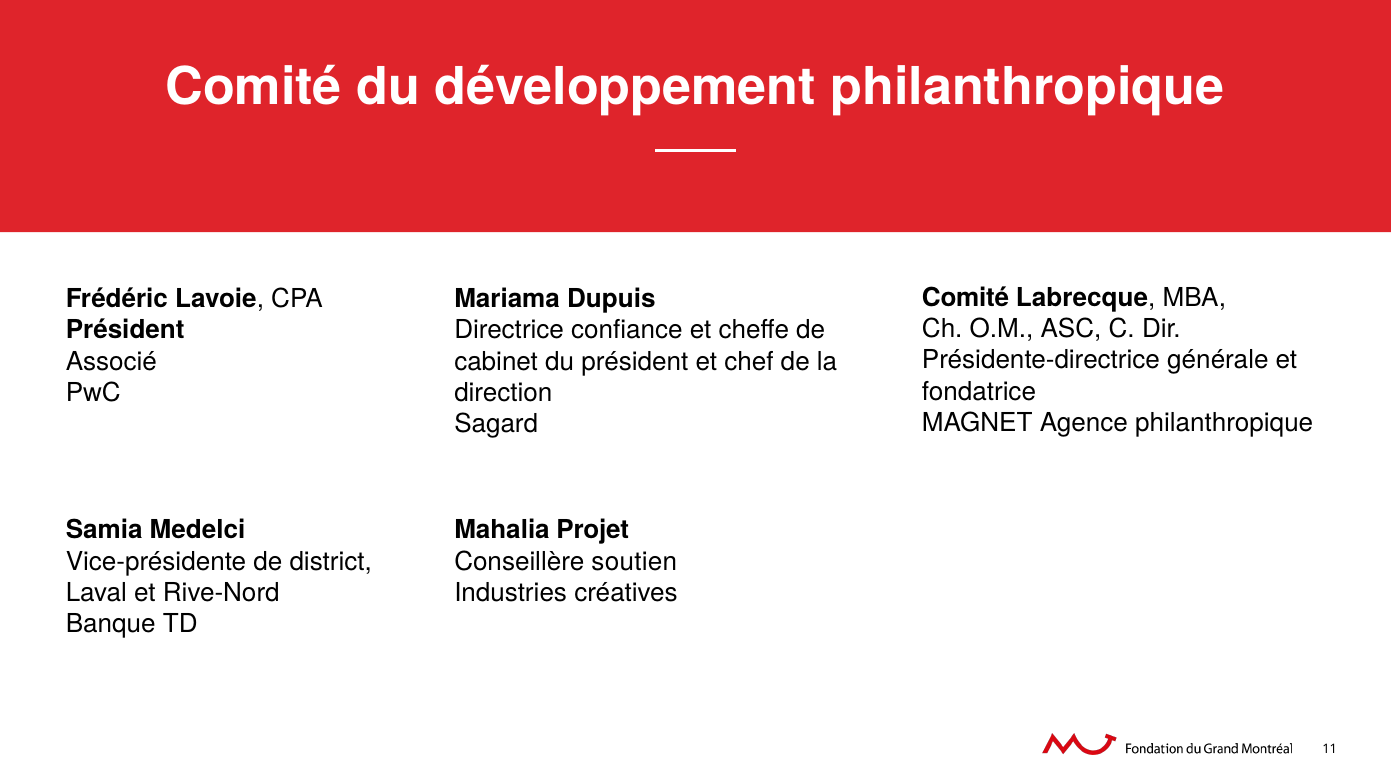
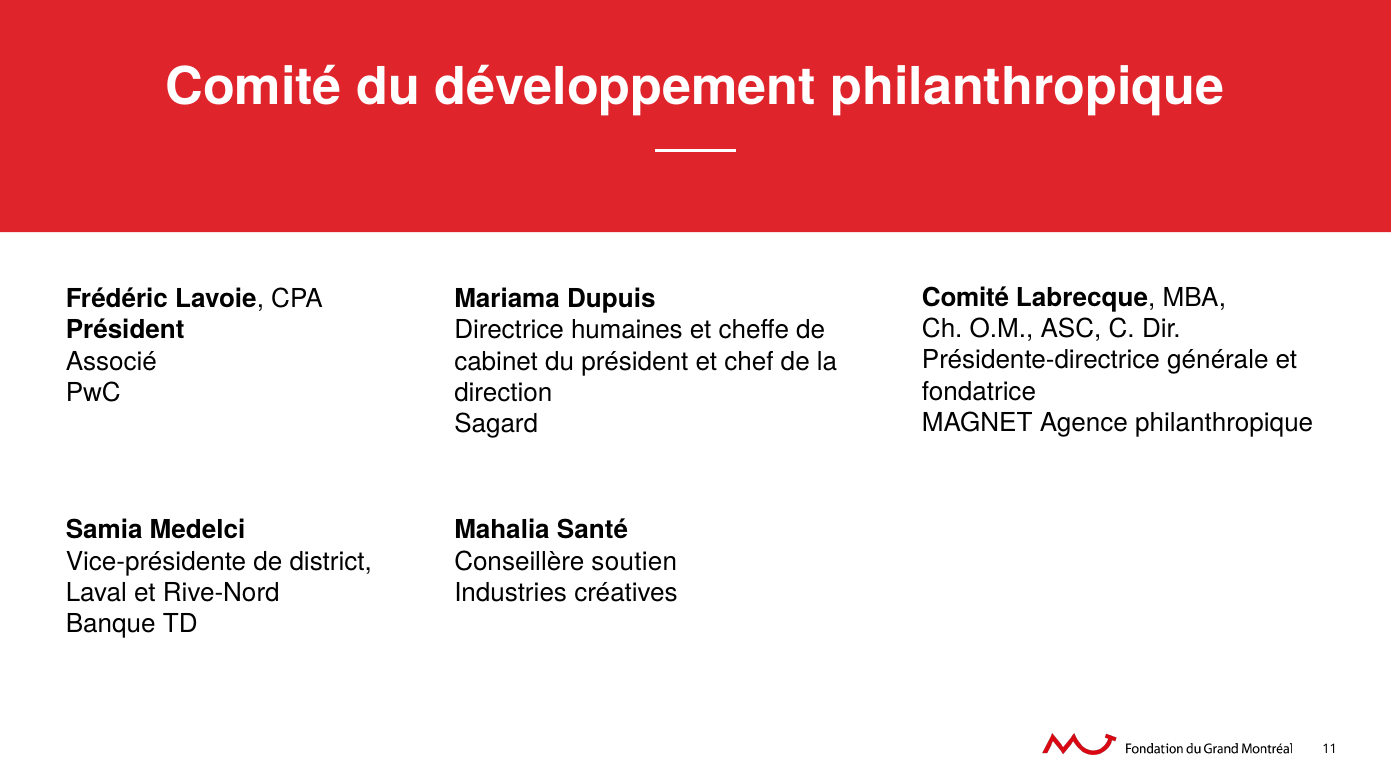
confiance: confiance -> humaines (627, 330)
Projet: Projet -> Santé (593, 530)
